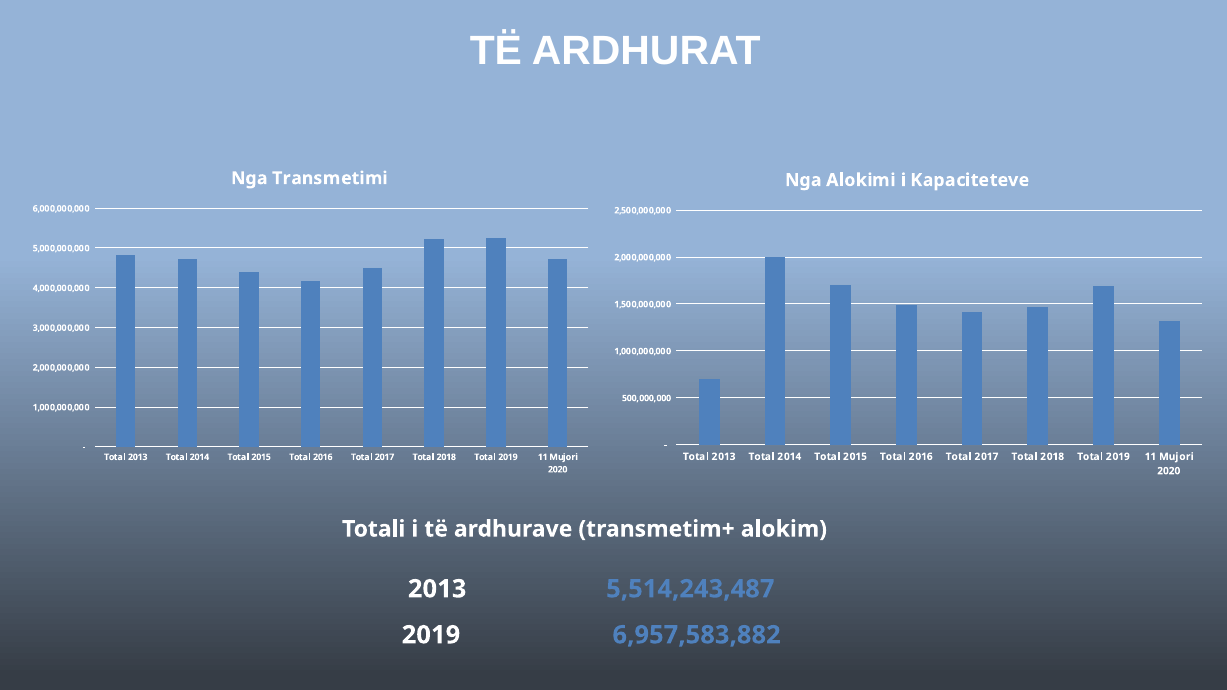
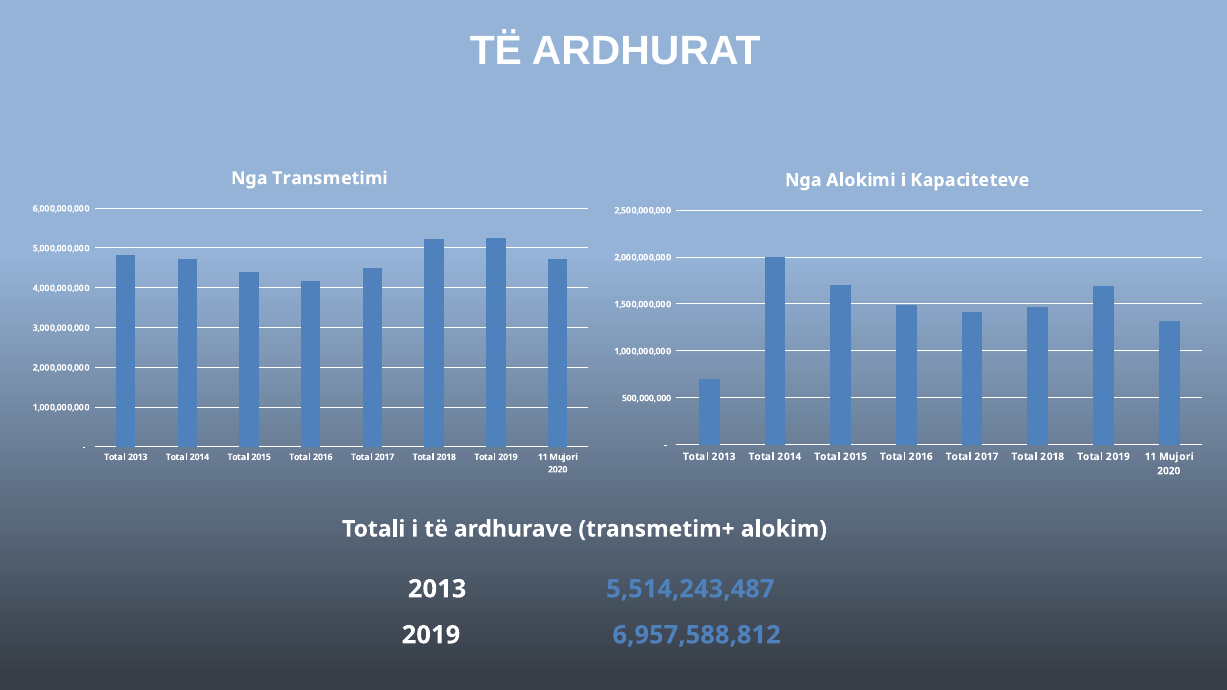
6,957,583,882: 6,957,583,882 -> 6,957,588,812 (697, 635)
